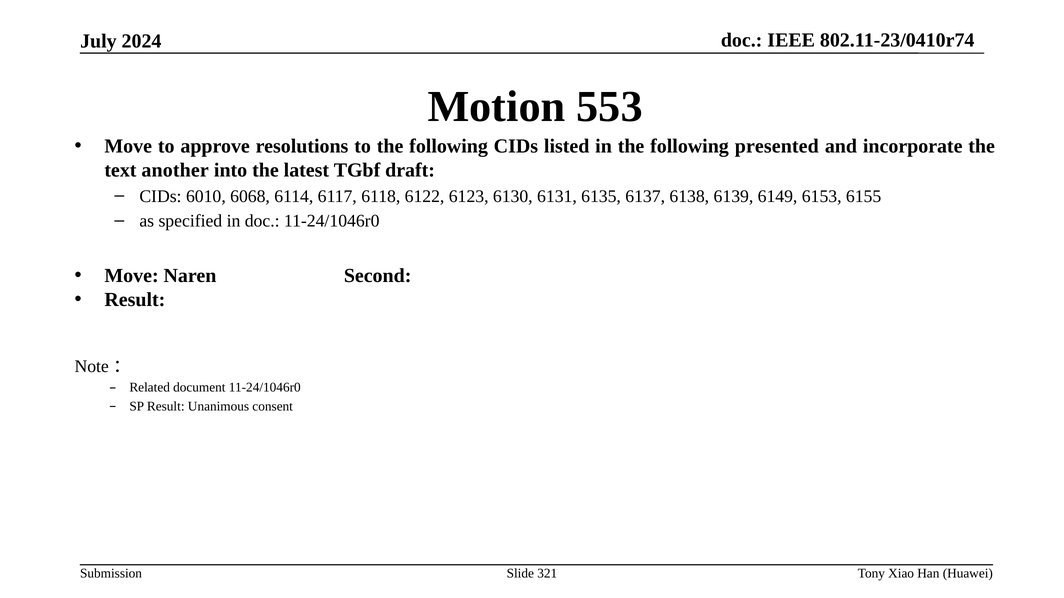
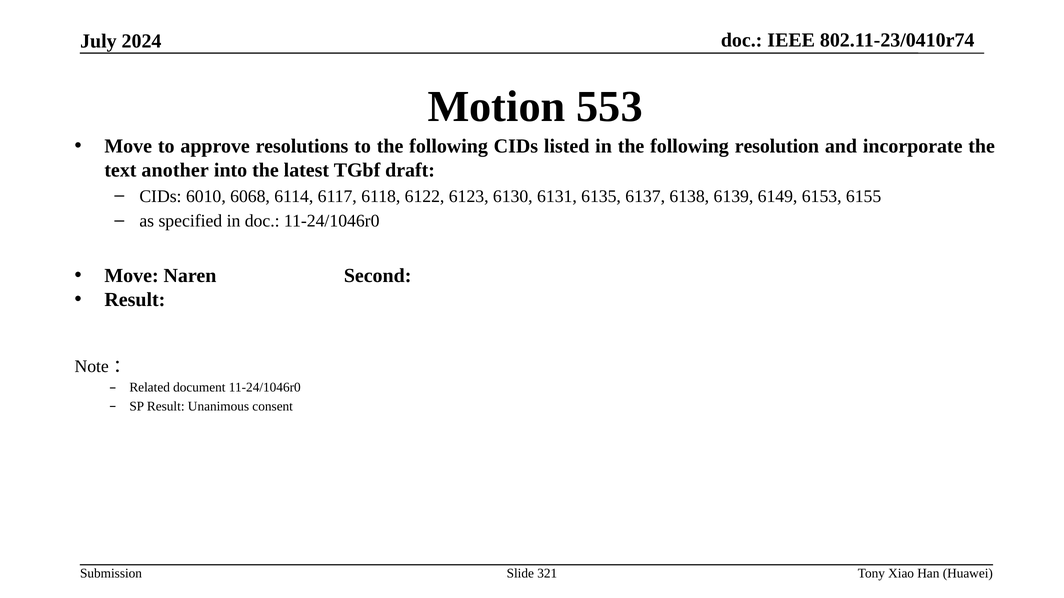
presented: presented -> resolution (777, 146)
